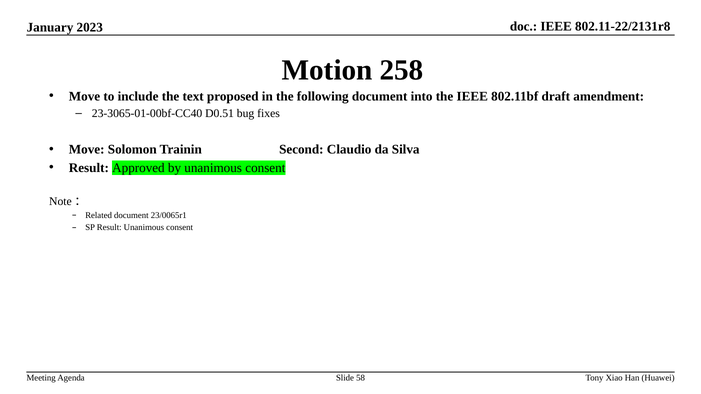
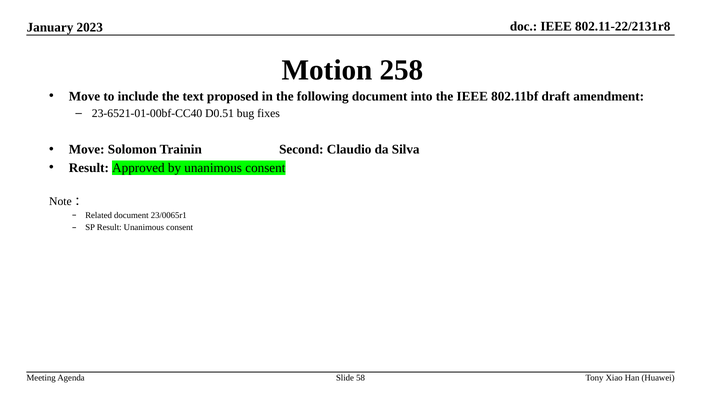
23-3065-01-00bf-CC40: 23-3065-01-00bf-CC40 -> 23-6521-01-00bf-CC40 (147, 114)
